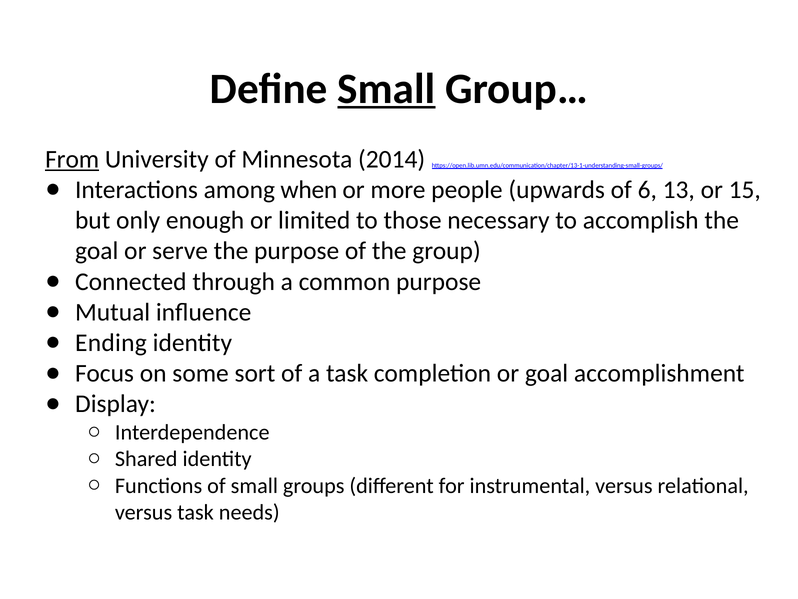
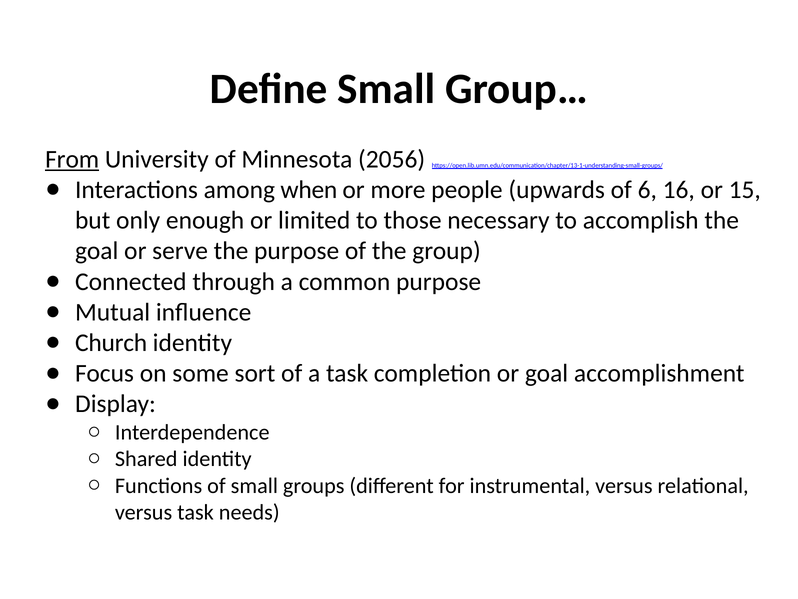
Small underline: present -> none (386, 89)
2014: 2014 -> 2056 (392, 159)
13: 13 -> 16 (679, 190)
Ending: Ending -> Church (111, 343)
